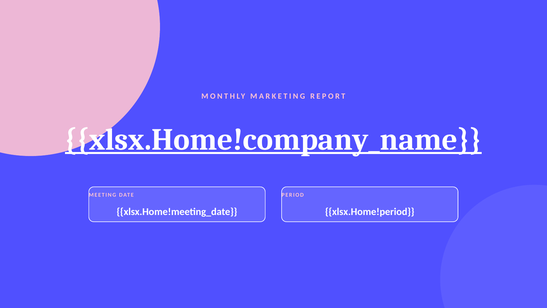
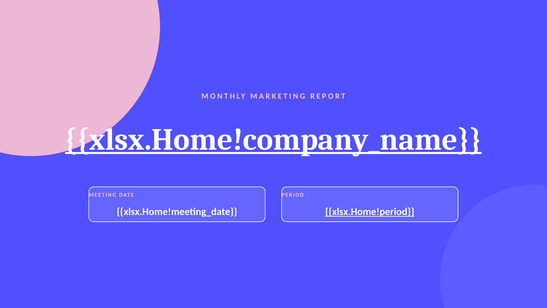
xlsx.Home!period underline: none -> present (370, 212)
